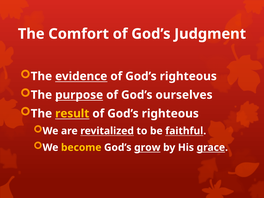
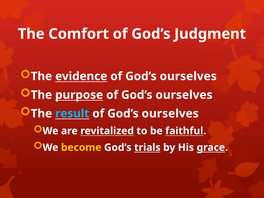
evidence of God’s righteous: righteous -> ourselves (188, 76)
result colour: yellow -> light blue (72, 114)
righteous: righteous -> ourselves (170, 114)
grow: grow -> trials (147, 147)
